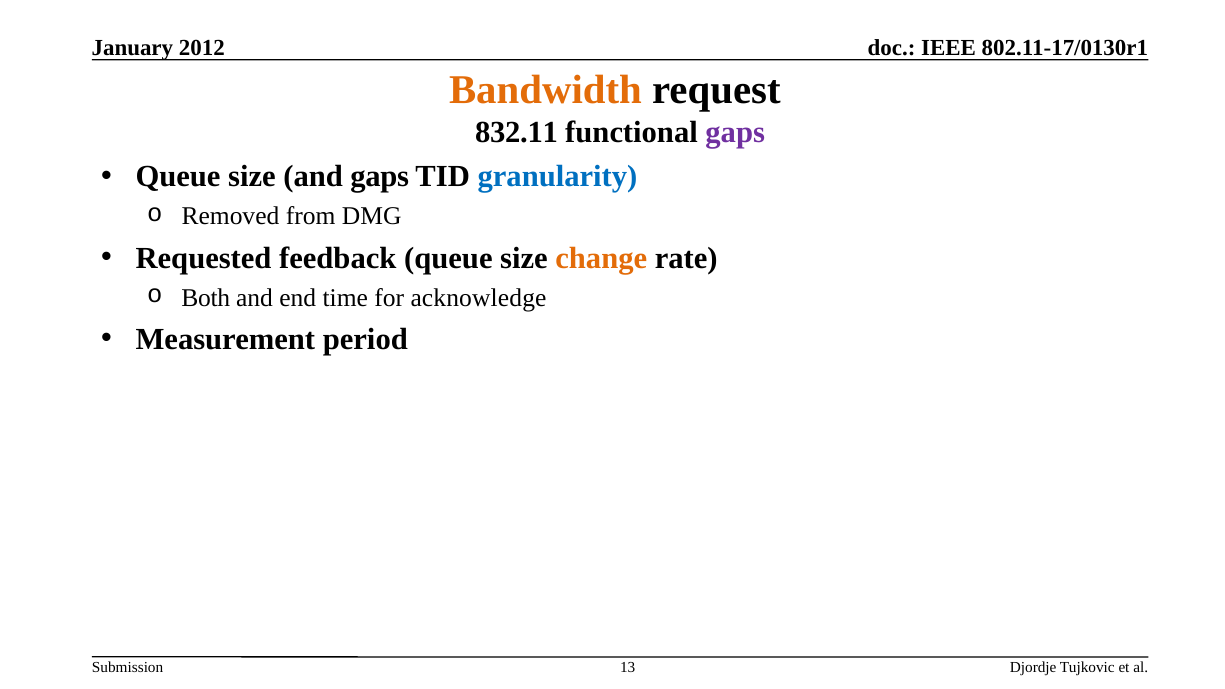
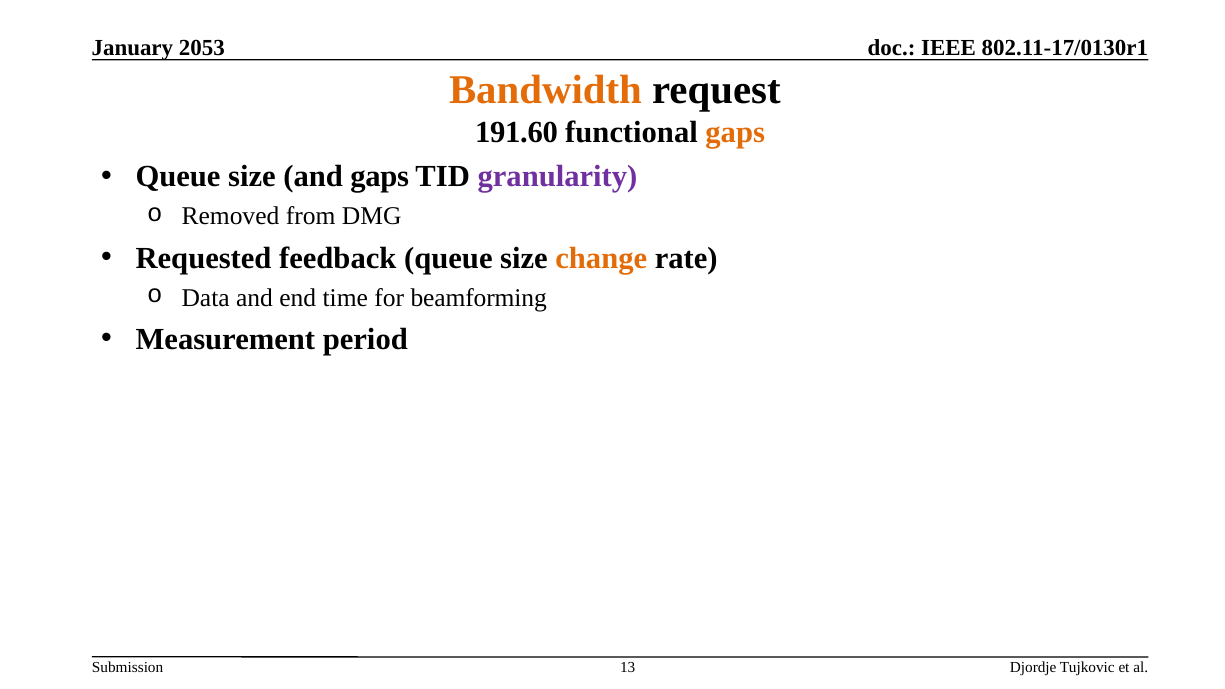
2012: 2012 -> 2053 (202, 48)
832.11: 832.11 -> 191.60 (516, 132)
gaps colour: purple -> orange (735, 132)
granularity colour: blue -> purple (557, 177)
Both: Both -> Data (206, 298)
acknowledge: acknowledge -> beamforming (479, 298)
